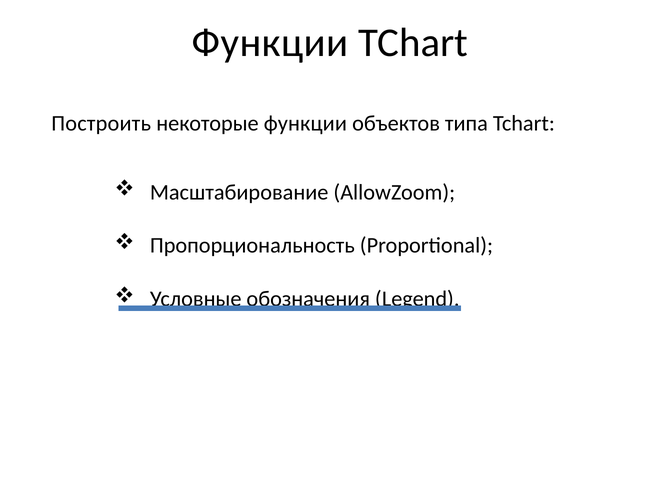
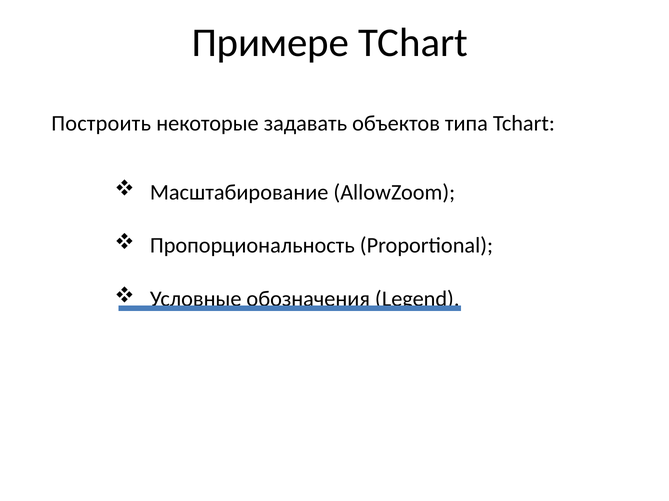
Функции: Функции -> Примере (270, 43)
некоторые функции: функции -> задавать (305, 124)
